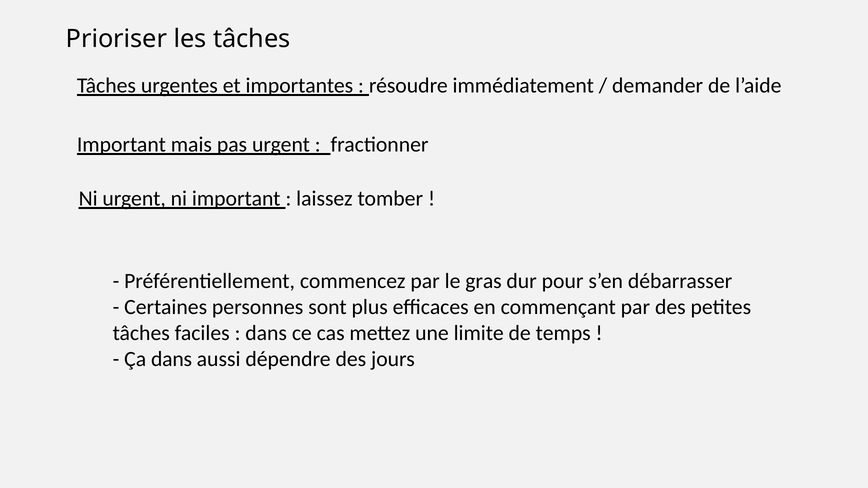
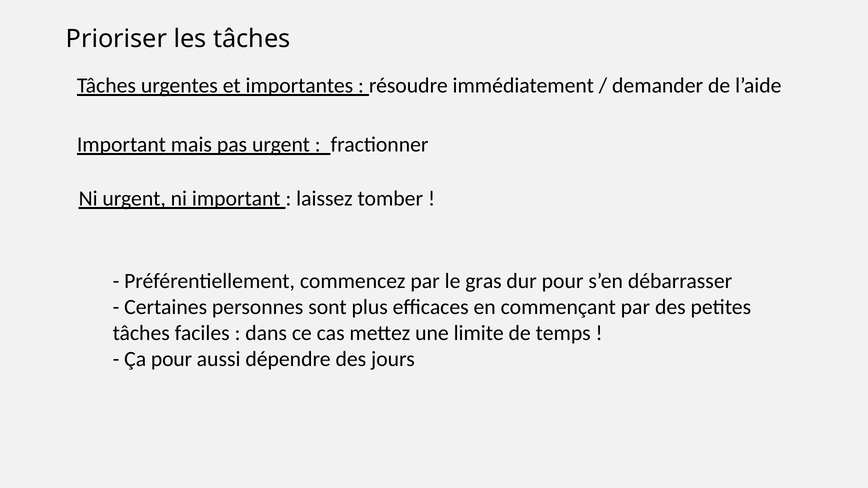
Ça dans: dans -> pour (172, 359)
